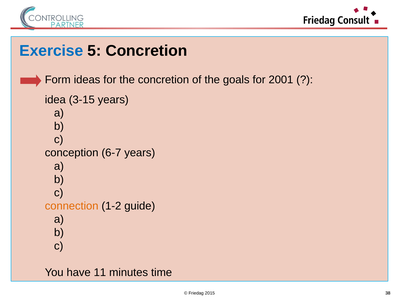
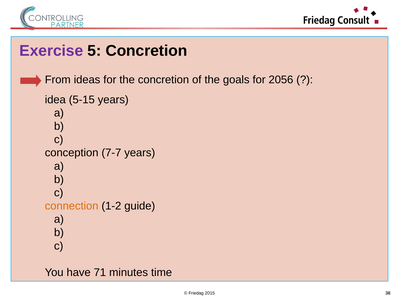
Exercise colour: blue -> purple (51, 51)
Form: Form -> From (58, 80)
2001: 2001 -> 2056 (281, 80)
3-15: 3-15 -> 5-15 (82, 100)
6-7: 6-7 -> 7-7 (111, 153)
11: 11 -> 71 (100, 273)
